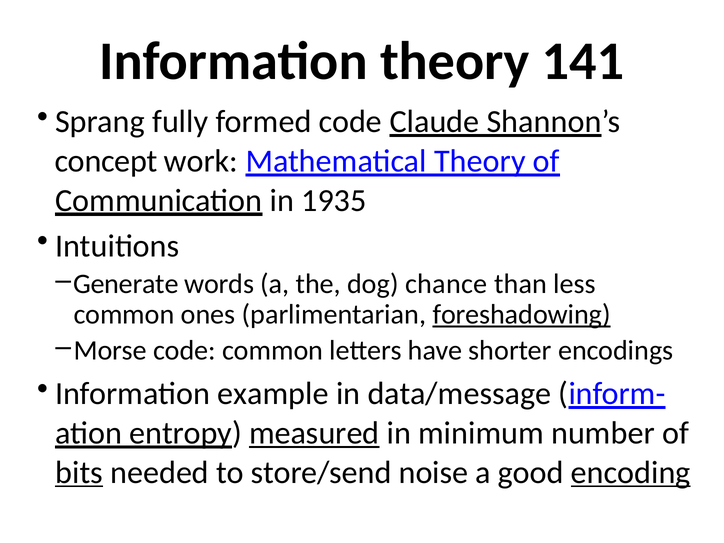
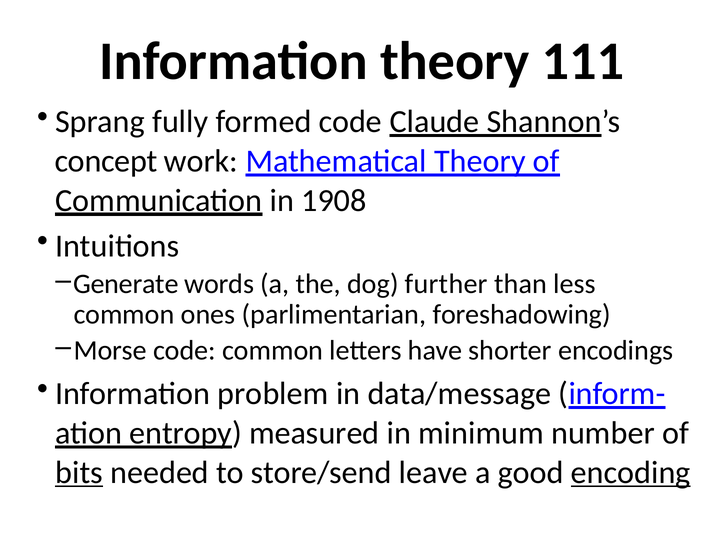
141: 141 -> 111 (583, 61)
1935: 1935 -> 1908 (334, 200)
chance: chance -> further (446, 284)
foreshadowing underline: present -> none (522, 314)
example: example -> problem (273, 394)
measured underline: present -> none (314, 433)
noise: noise -> leave (433, 472)
